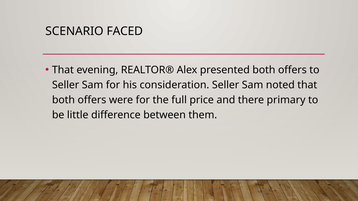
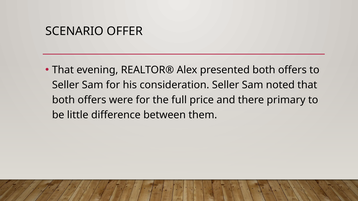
FACED: FACED -> OFFER (125, 31)
